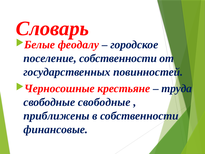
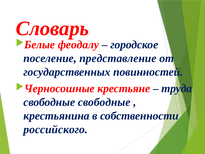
поселение собственности: собственности -> представление (118, 58)
приближены: приближены -> крестьянина (56, 116)
финансовые: финансовые -> российского (56, 129)
